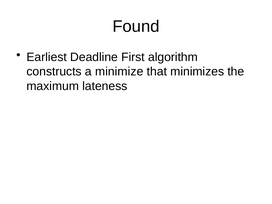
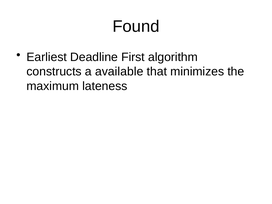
minimize: minimize -> available (119, 72)
